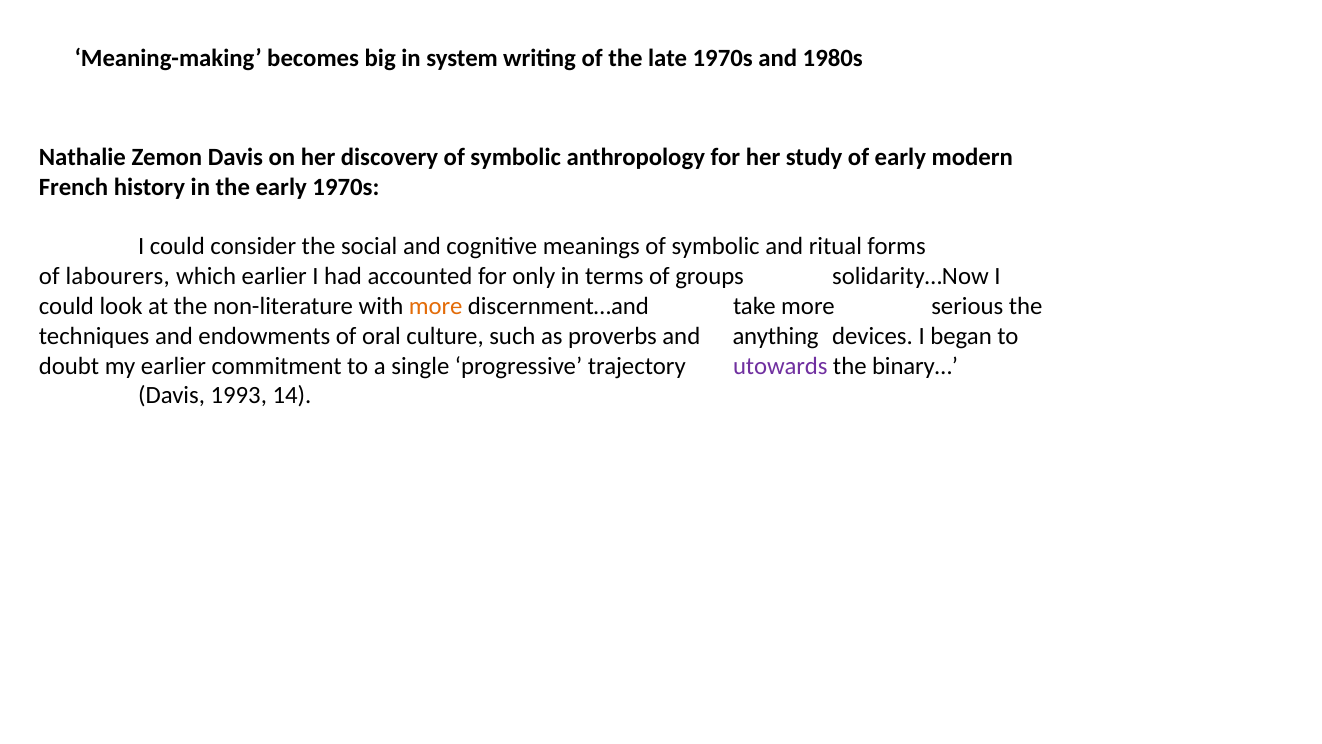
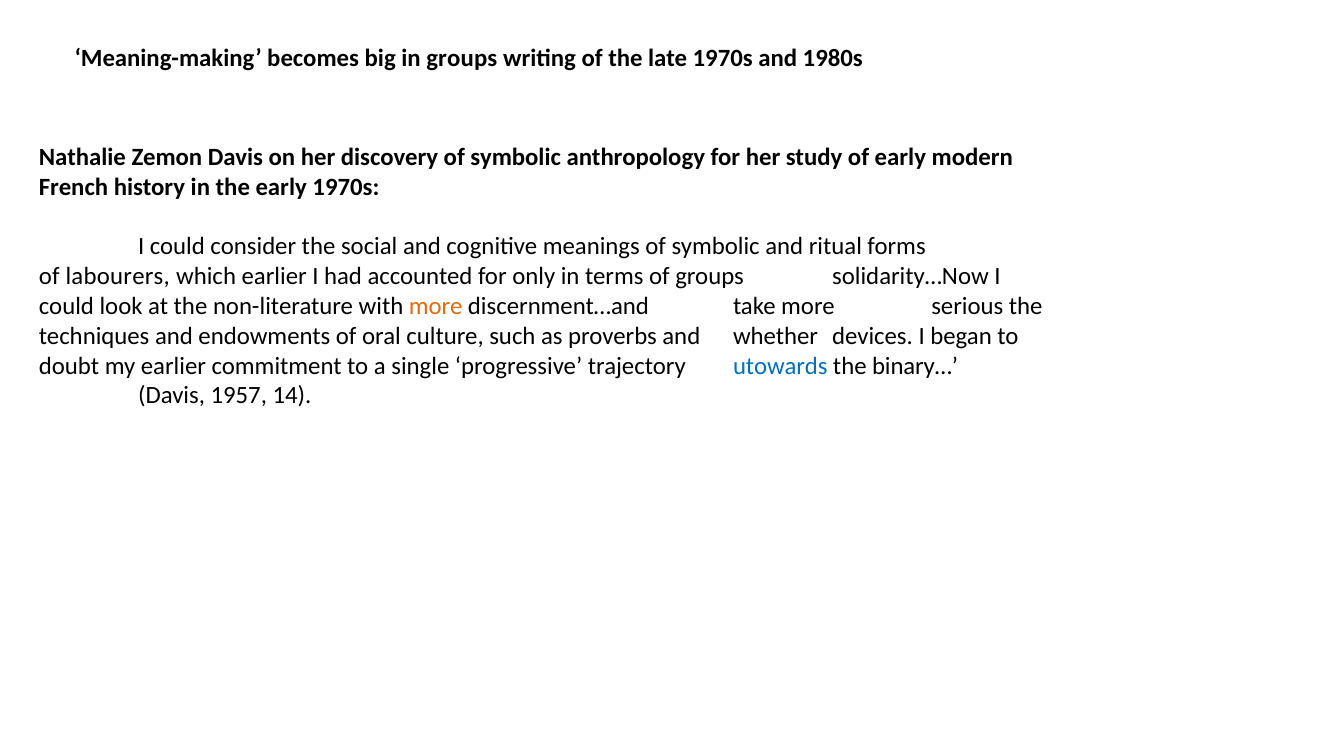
in system: system -> groups (462, 58)
anything: anything -> whether (775, 336)
utowards colour: purple -> blue (780, 366)
1993: 1993 -> 1957 (239, 395)
